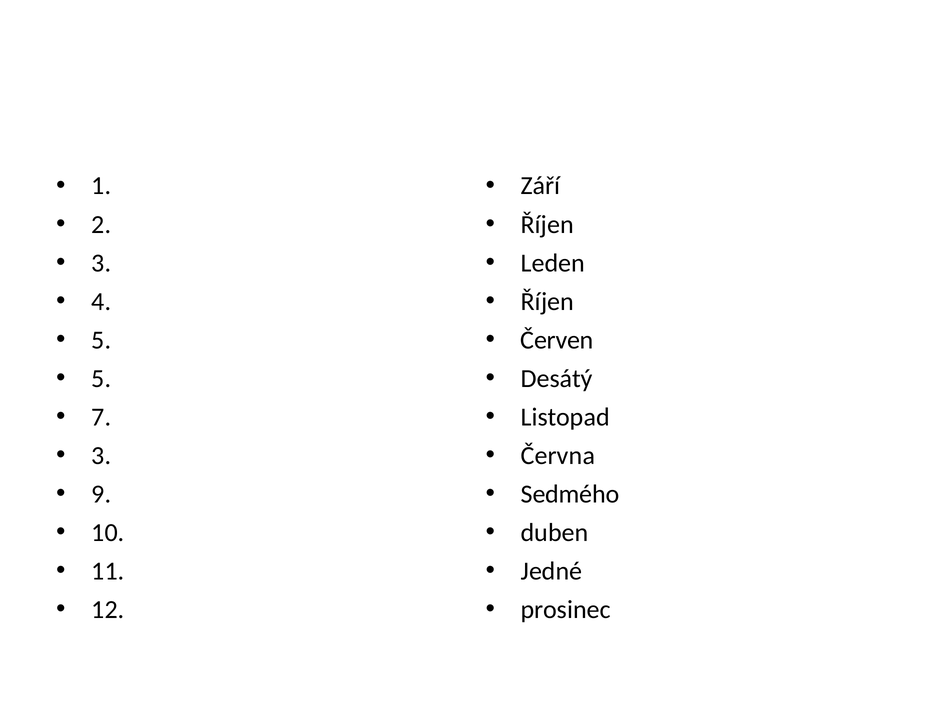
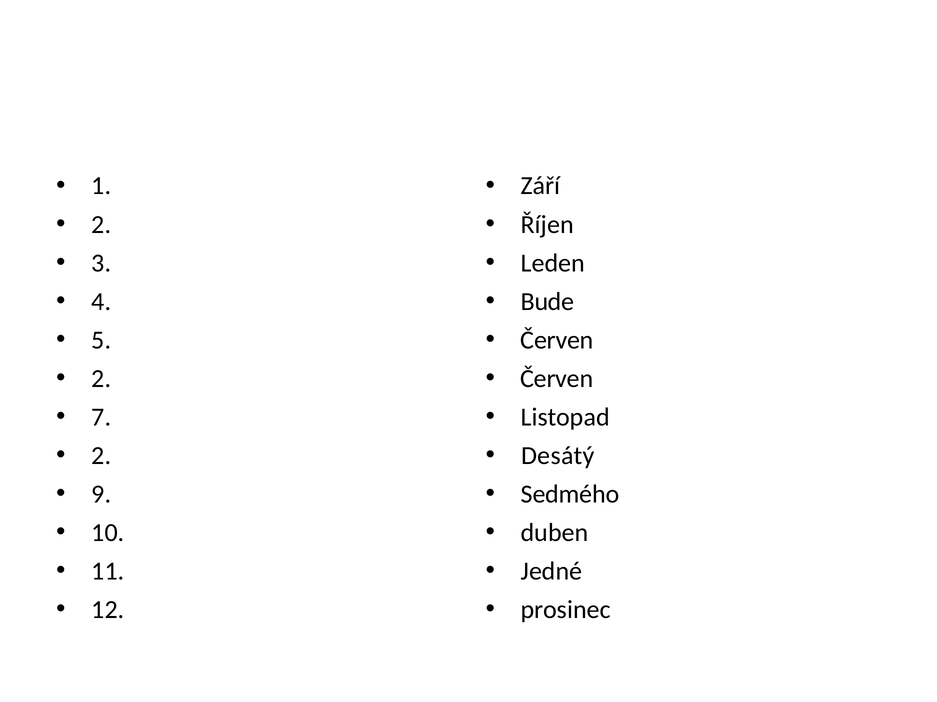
Říjen: Říjen -> Bude (548, 302)
5: 5 -> 2 (101, 379)
Desátý: Desátý -> Červen (557, 379)
3: 3 -> 2 (101, 456)
Června: Června -> Desátý (558, 456)
